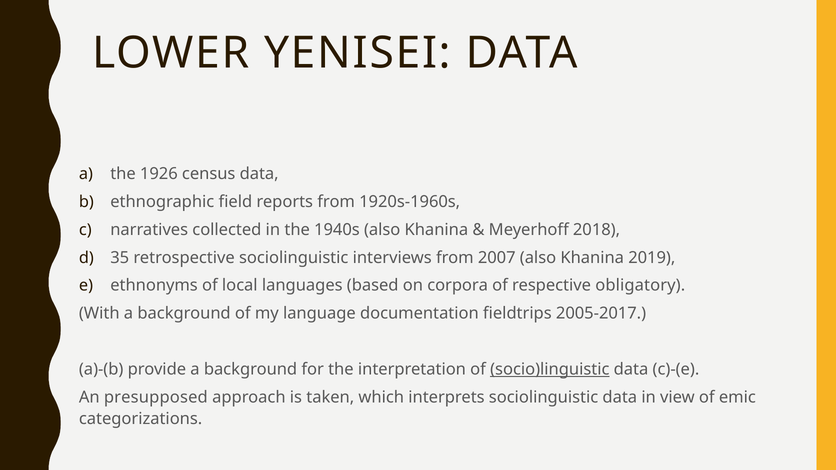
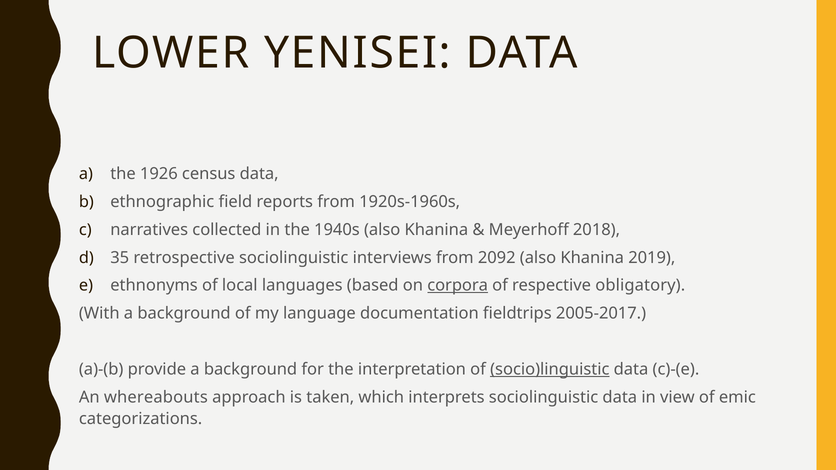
2007: 2007 -> 2092 (497, 258)
corpora underline: none -> present (458, 286)
presupposed: presupposed -> whereabouts (156, 397)
